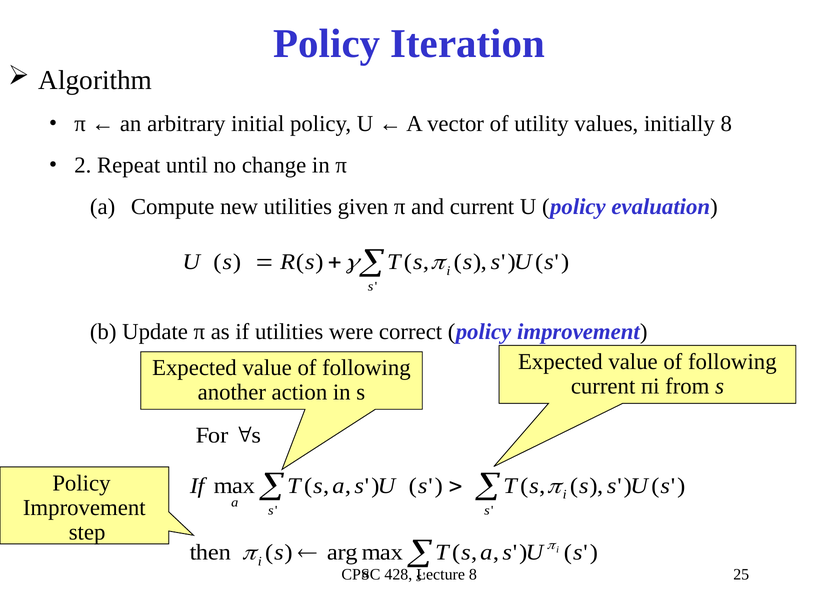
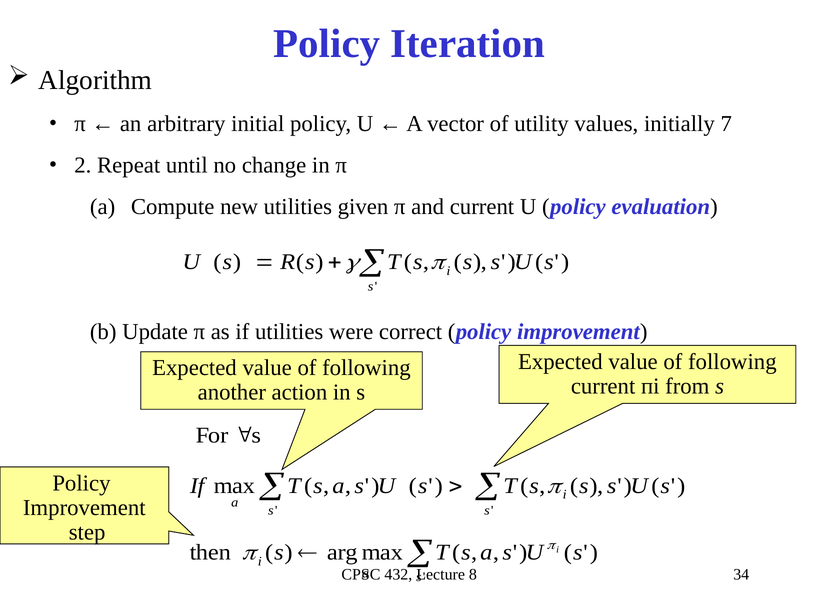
initially 8: 8 -> 7 (726, 124)
428: 428 -> 432 (398, 575)
25: 25 -> 34 (741, 575)
